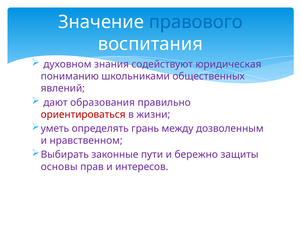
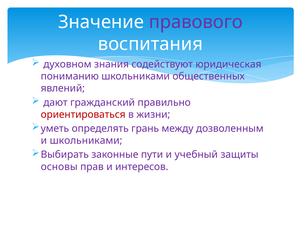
правового colour: blue -> purple (196, 22)
образования: образования -> гражданский (103, 102)
и нравственном: нравственном -> школьниками (86, 140)
бережно: бережно -> учебный (196, 154)
